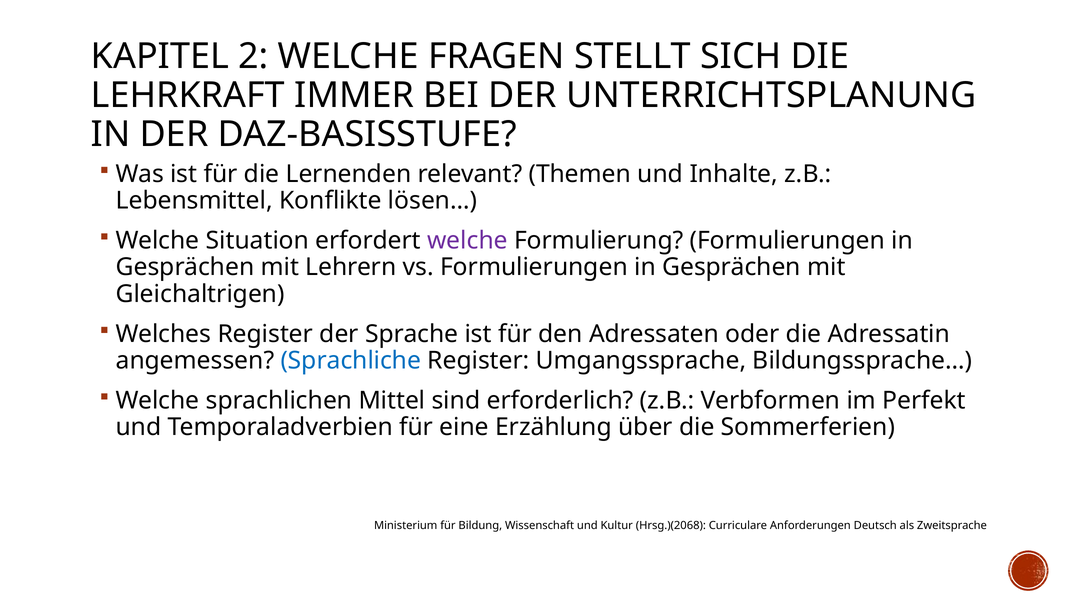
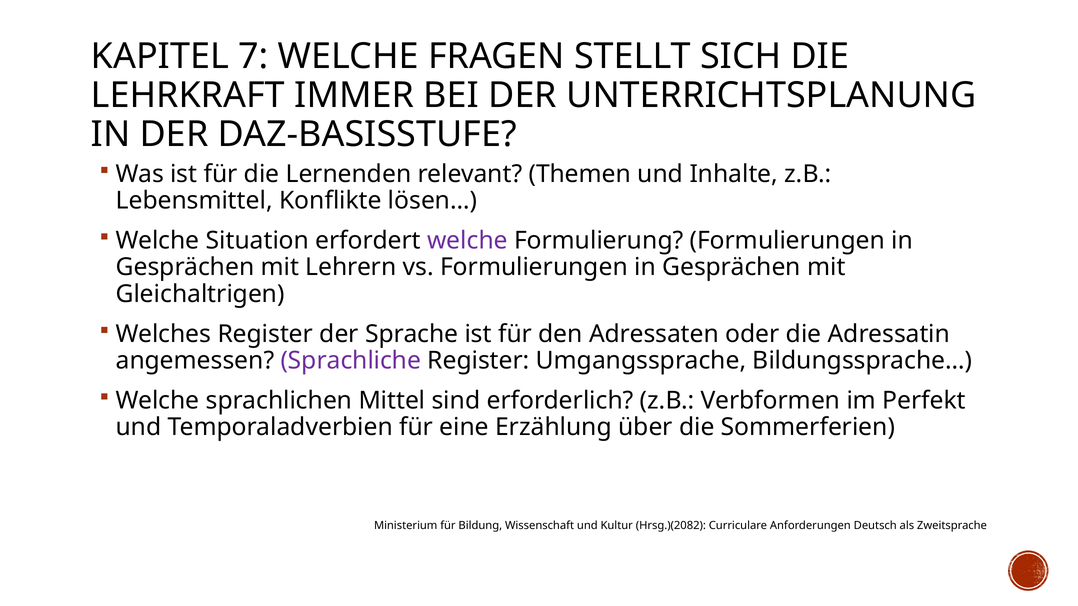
2: 2 -> 7 (253, 57)
Sprachliche colour: blue -> purple (351, 361)
Hrsg.)(2068: Hrsg.)(2068 -> Hrsg.)(2082 (671, 526)
